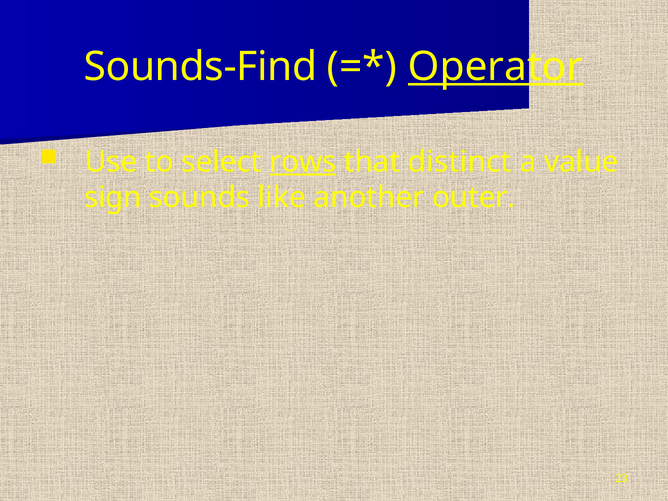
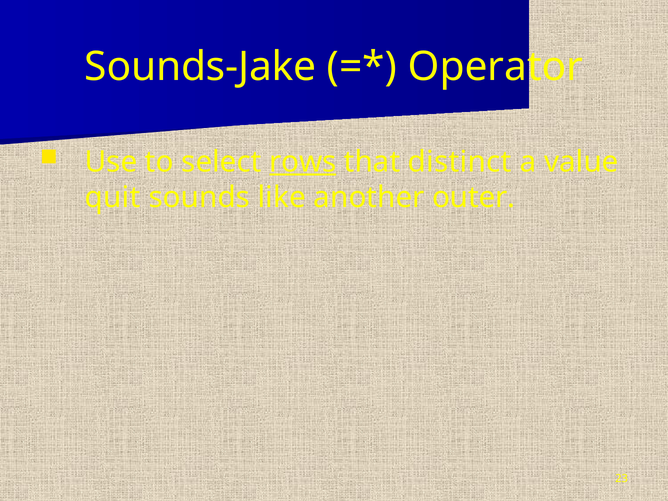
Sounds-Find: Sounds-Find -> Sounds-Jake (200, 67)
Operator underline: present -> none (495, 67)
sign: sign -> quit (113, 197)
